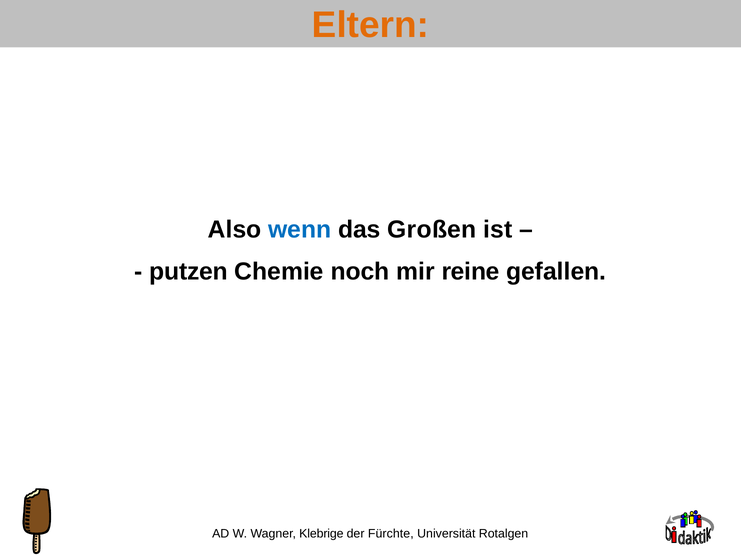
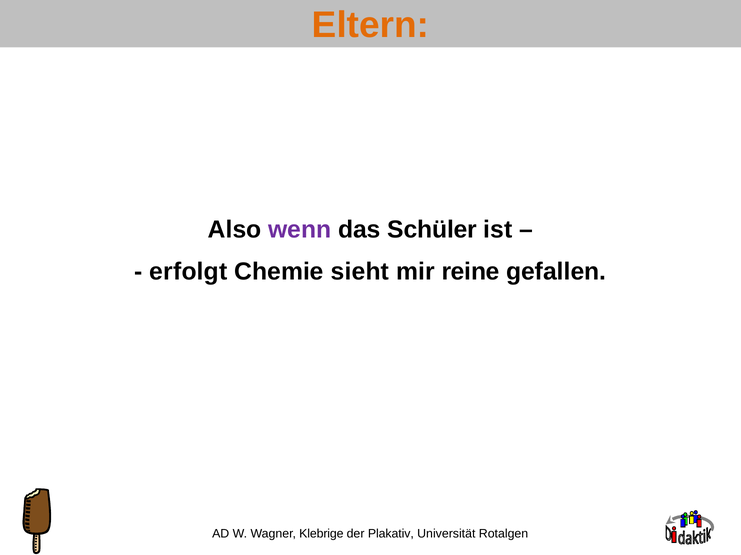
wenn colour: blue -> purple (300, 230)
Großen: Großen -> Schüler (432, 230)
putzen: putzen -> erfolgt (188, 272)
noch: noch -> sieht (360, 272)
Fürchte: Fürchte -> Plakativ (391, 534)
